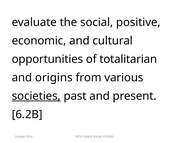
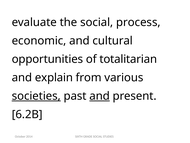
positive: positive -> process (138, 22)
origins: origins -> explain (54, 77)
and underline: none -> present (100, 96)
